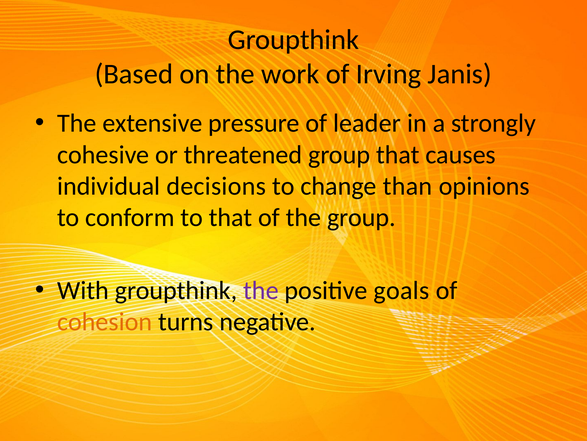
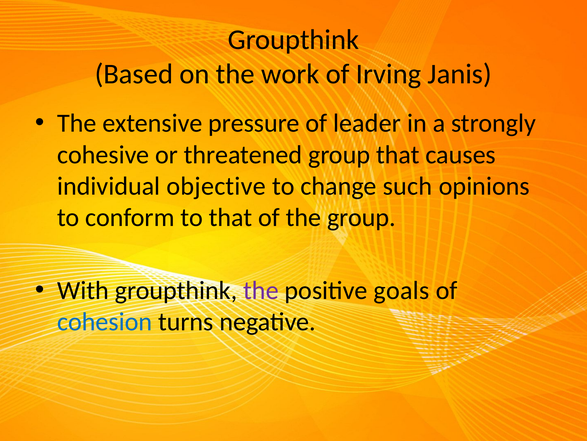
decisions: decisions -> objective (216, 186)
than: than -> such (408, 186)
cohesion colour: orange -> blue (105, 321)
